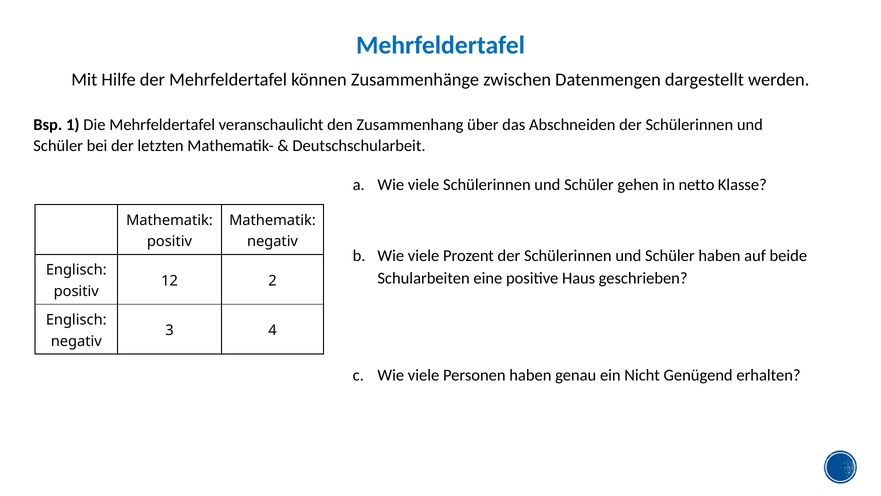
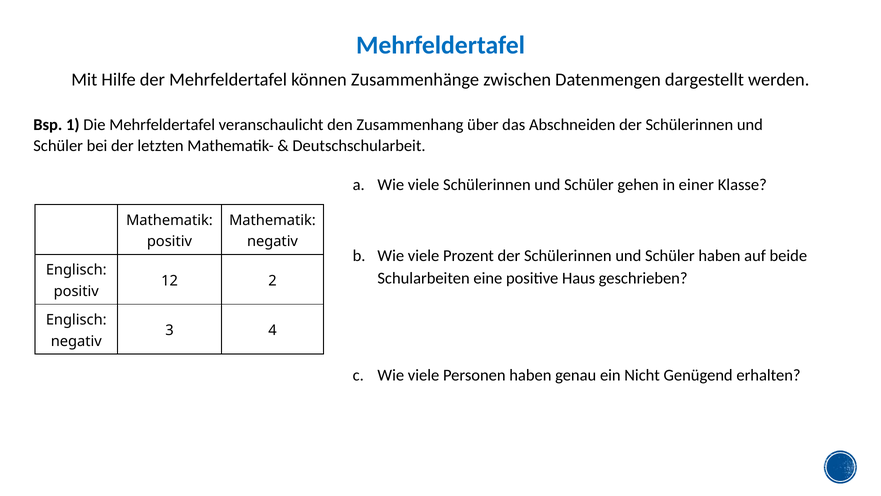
netto: netto -> einer (696, 184)
